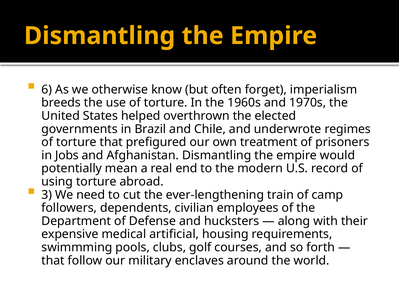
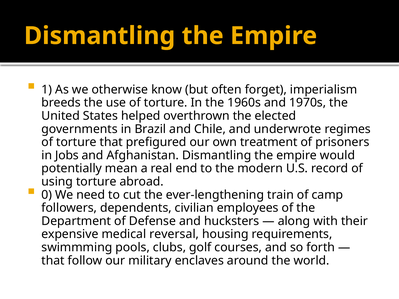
6: 6 -> 1 (47, 90)
3: 3 -> 0 (47, 195)
artificial: artificial -> reversal (174, 234)
